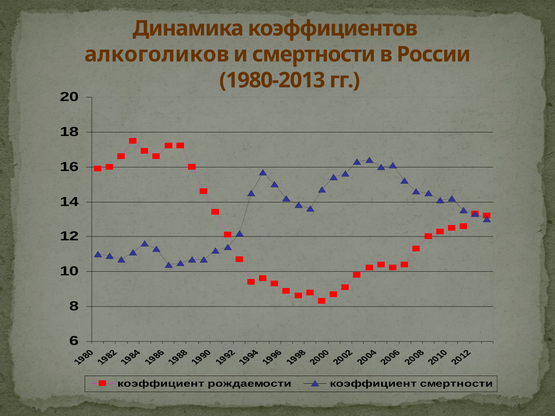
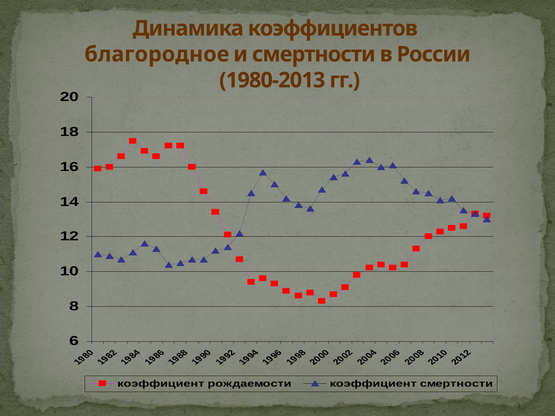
алкоголиков: алкоголиков -> благородное (157, 54)
